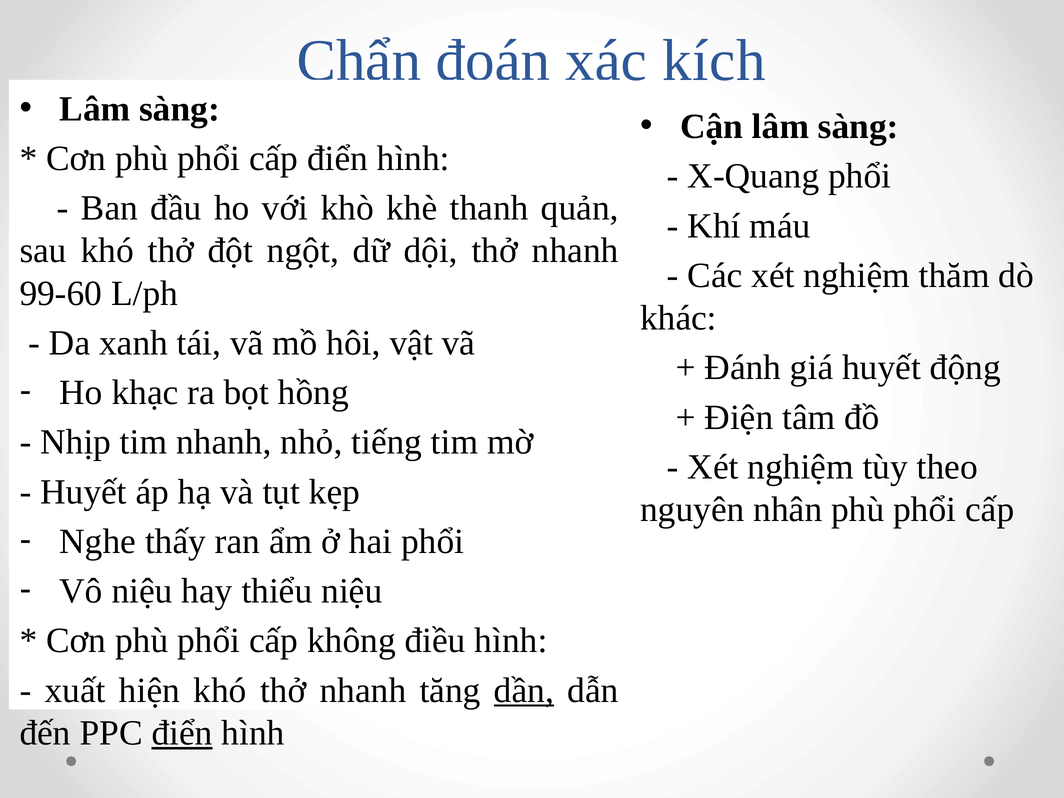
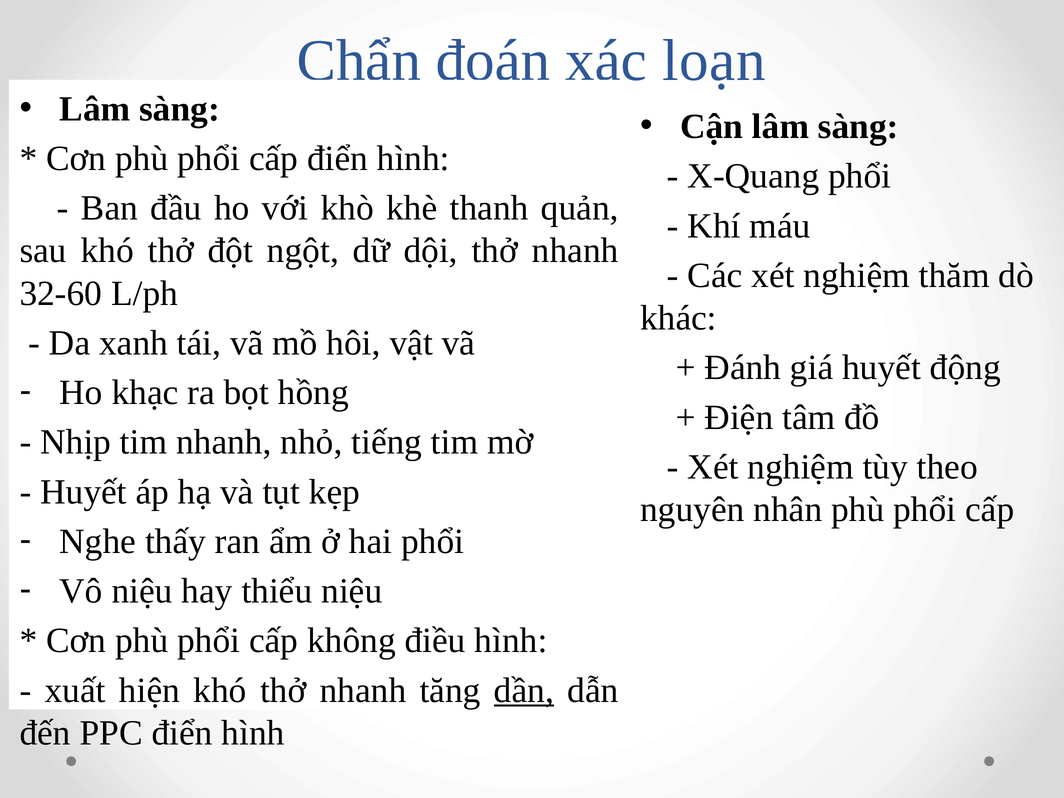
kích: kích -> loạn (714, 61)
99-60: 99-60 -> 32-60 (61, 293)
điển underline: present -> none (182, 733)
